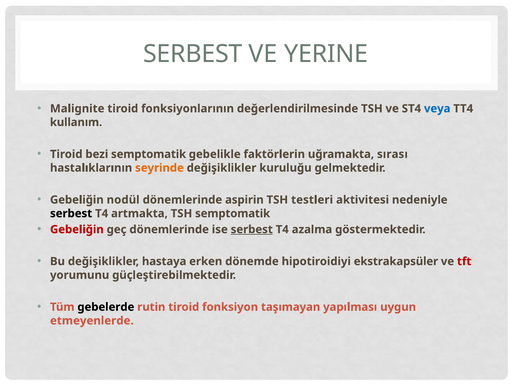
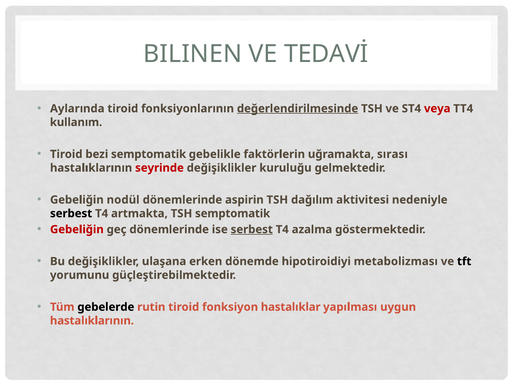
SERBEST: SERBEST -> BILINEN (193, 54)
YERINE: YERINE -> TEDAVİ (326, 54)
Malignite: Malignite -> Aylarında (77, 109)
değerlendirilmesinde underline: none -> present (298, 109)
veya colour: blue -> red (437, 109)
seyrinde colour: orange -> red (159, 168)
testleri: testleri -> dağılım (312, 200)
hastaya: hastaya -> ulaşana (164, 261)
ekstrakapsüler: ekstrakapsüler -> metabolizması (396, 261)
tft colour: red -> black (464, 261)
taşımayan: taşımayan -> hastalıklar (291, 307)
etmeyenlerde: etmeyenlerde -> hastalıklarının (92, 320)
